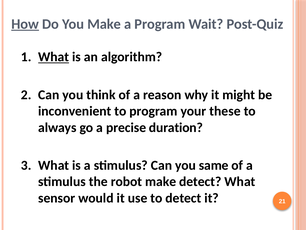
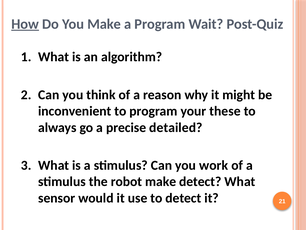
What underline: present -> none (54, 57)
duration: duration -> detailed (176, 127)
same: same -> work (214, 165)
